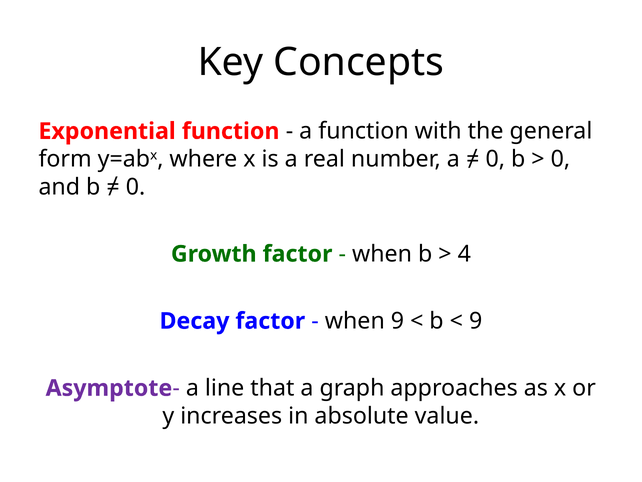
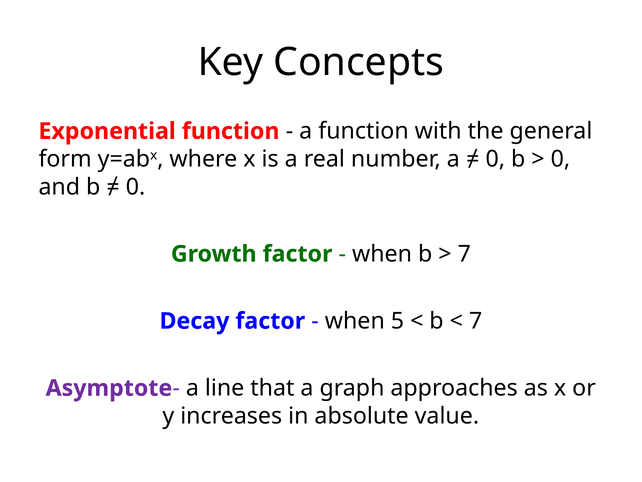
4: 4 -> 7 (464, 254)
when 9: 9 -> 5 (397, 321)
9: 9 -> 7 (476, 321)
